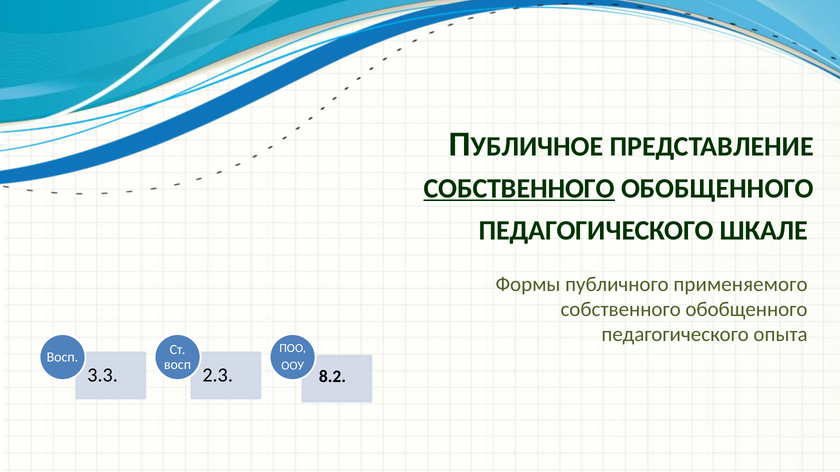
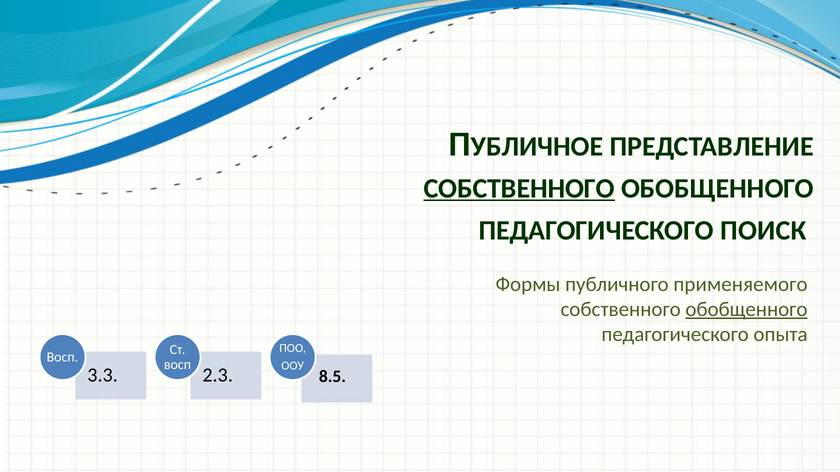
ШКАЛЕ: ШКАЛЕ -> ПОИСК (763, 231)
обобщенного underline: none -> present (746, 310)
8.2: 8.2 -> 8.5 (332, 377)
